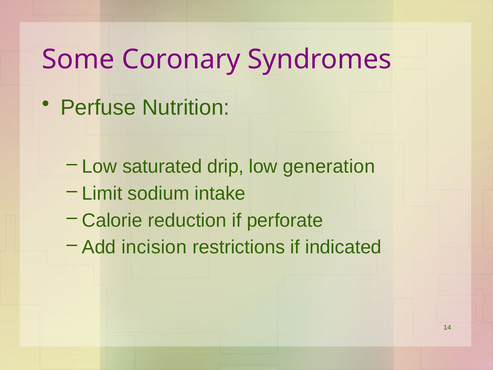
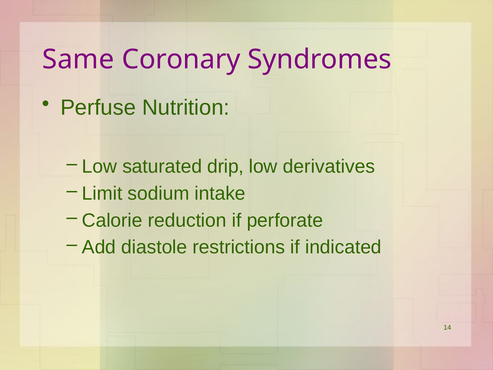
Some: Some -> Same (78, 59)
generation: generation -> derivatives (329, 167)
incision: incision -> diastole (154, 247)
